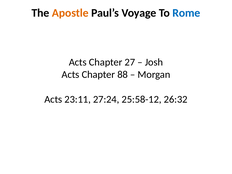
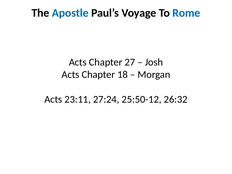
Apostle colour: orange -> blue (70, 13)
88: 88 -> 18 (123, 75)
25:58-12: 25:58-12 -> 25:50-12 (142, 99)
